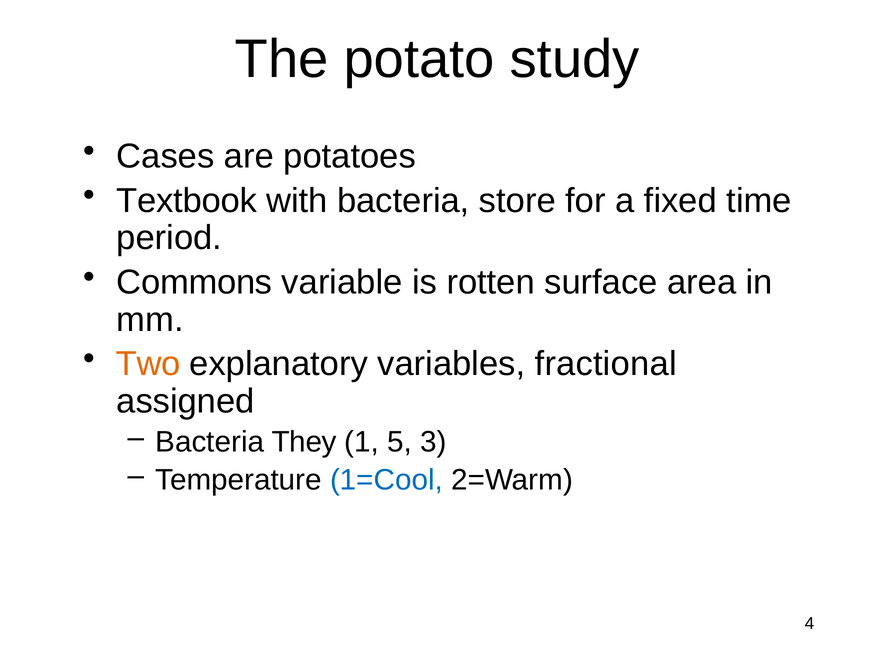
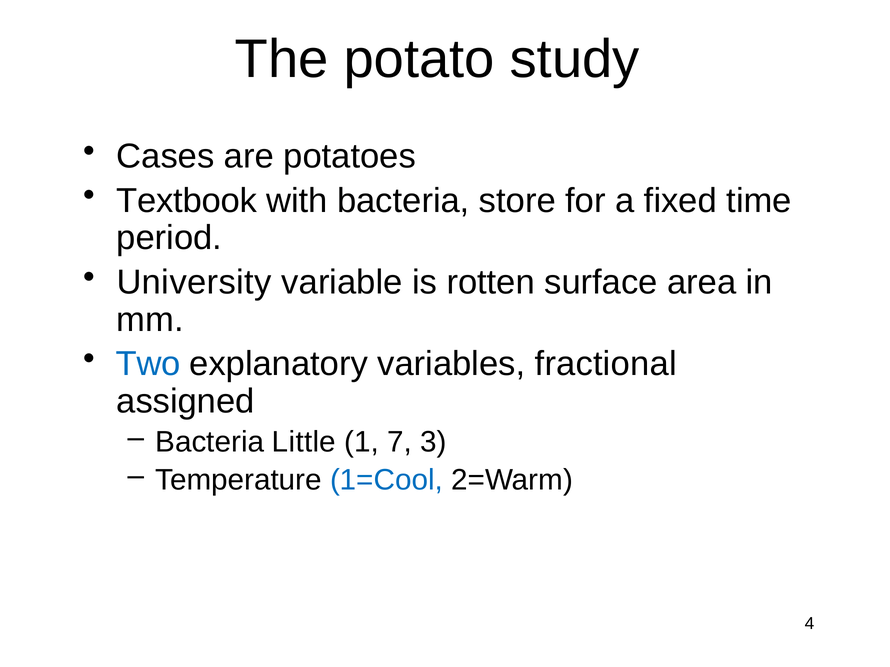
Commons: Commons -> University (194, 282)
Two colour: orange -> blue (148, 364)
They: They -> Little (304, 442)
5: 5 -> 7 (400, 442)
